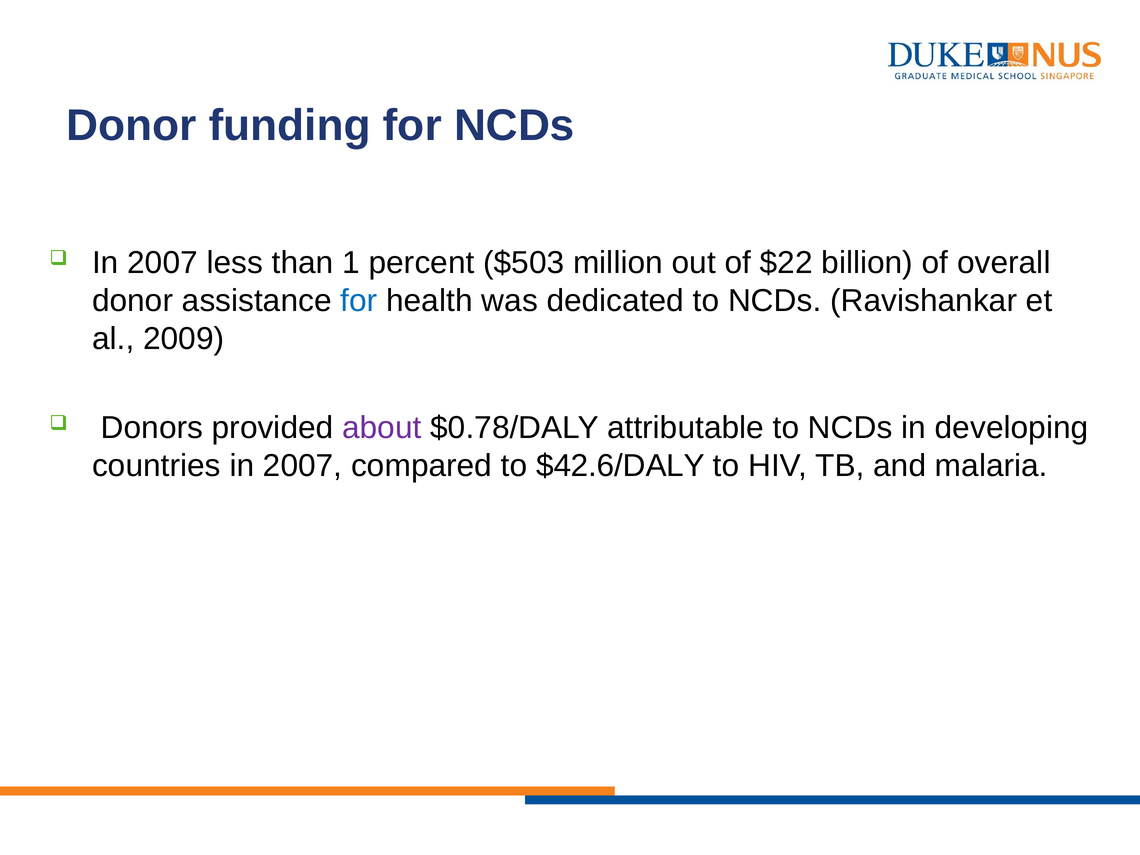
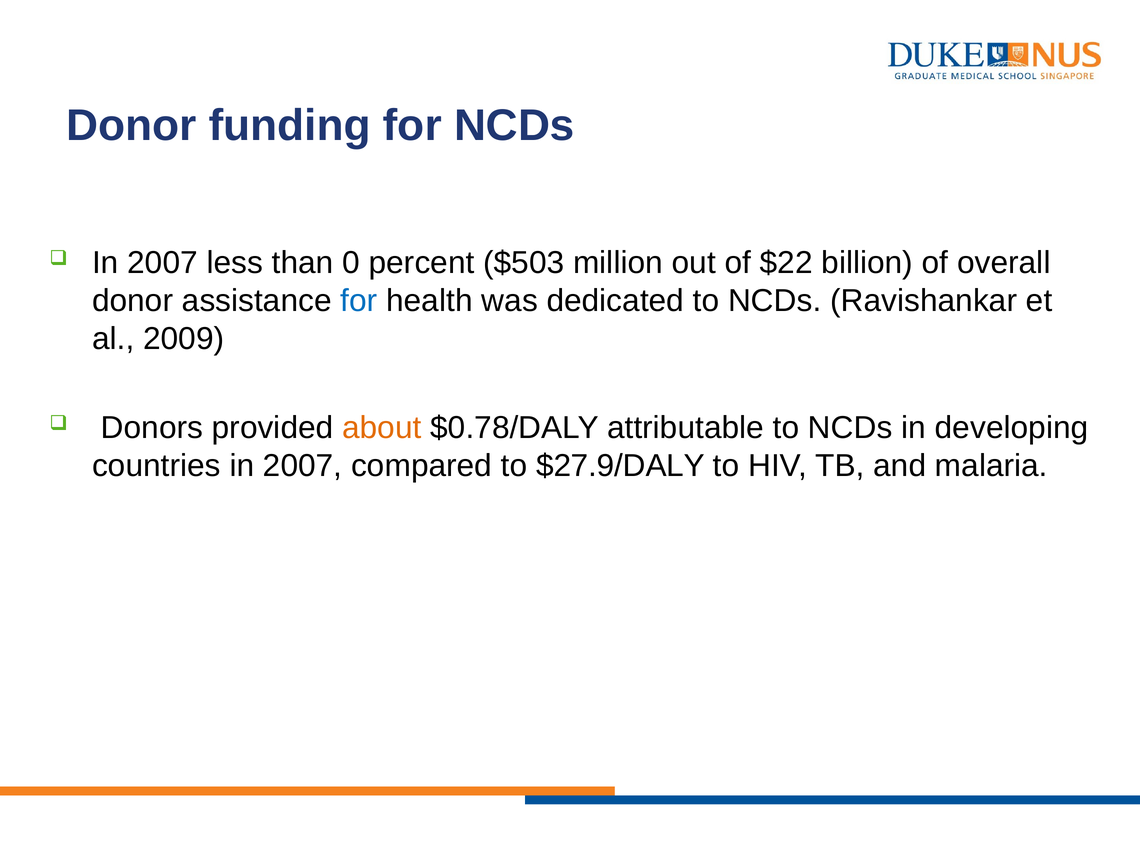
1: 1 -> 0 (351, 263)
about colour: purple -> orange (382, 428)
$42.6/DALY: $42.6/DALY -> $27.9/DALY (621, 466)
